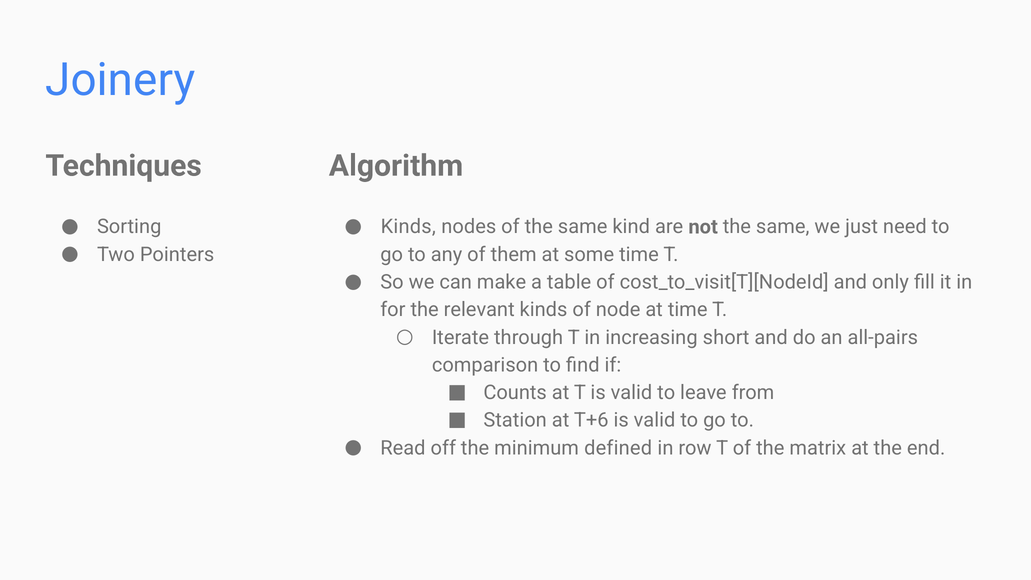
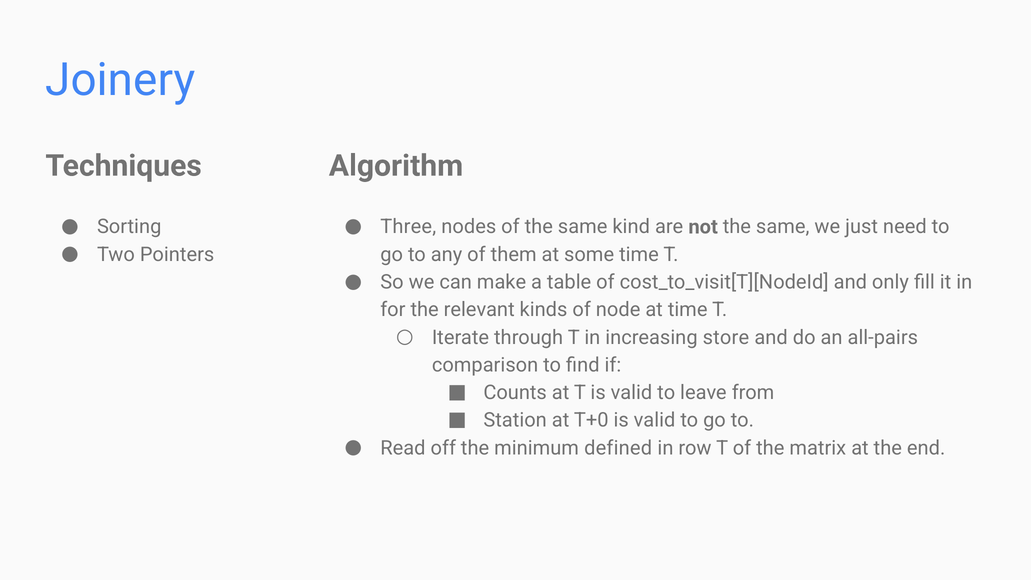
Kinds: Kinds -> Three (408, 227)
short: short -> store (726, 337)
T+6: T+6 -> T+0 (591, 420)
